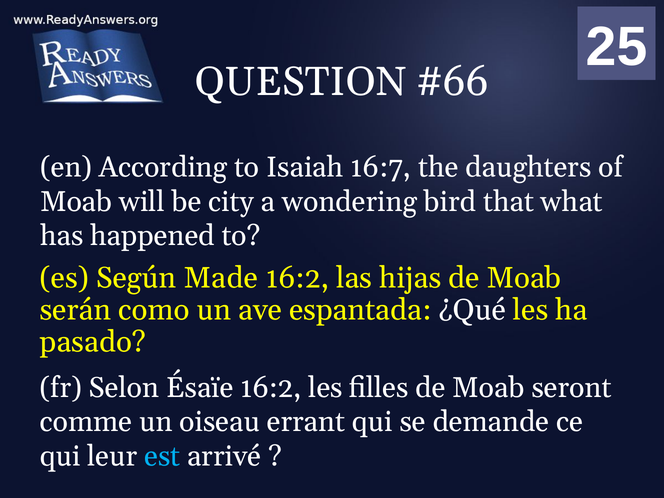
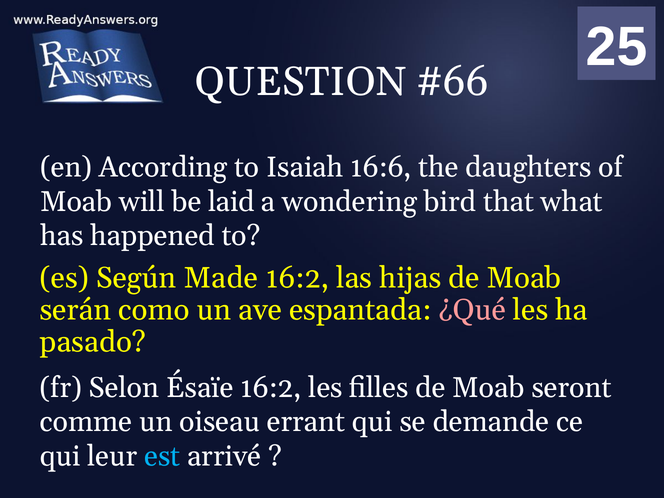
16:7: 16:7 -> 16:6 (381, 167)
city: city -> laid (231, 202)
¿Qué colour: white -> pink (472, 310)
